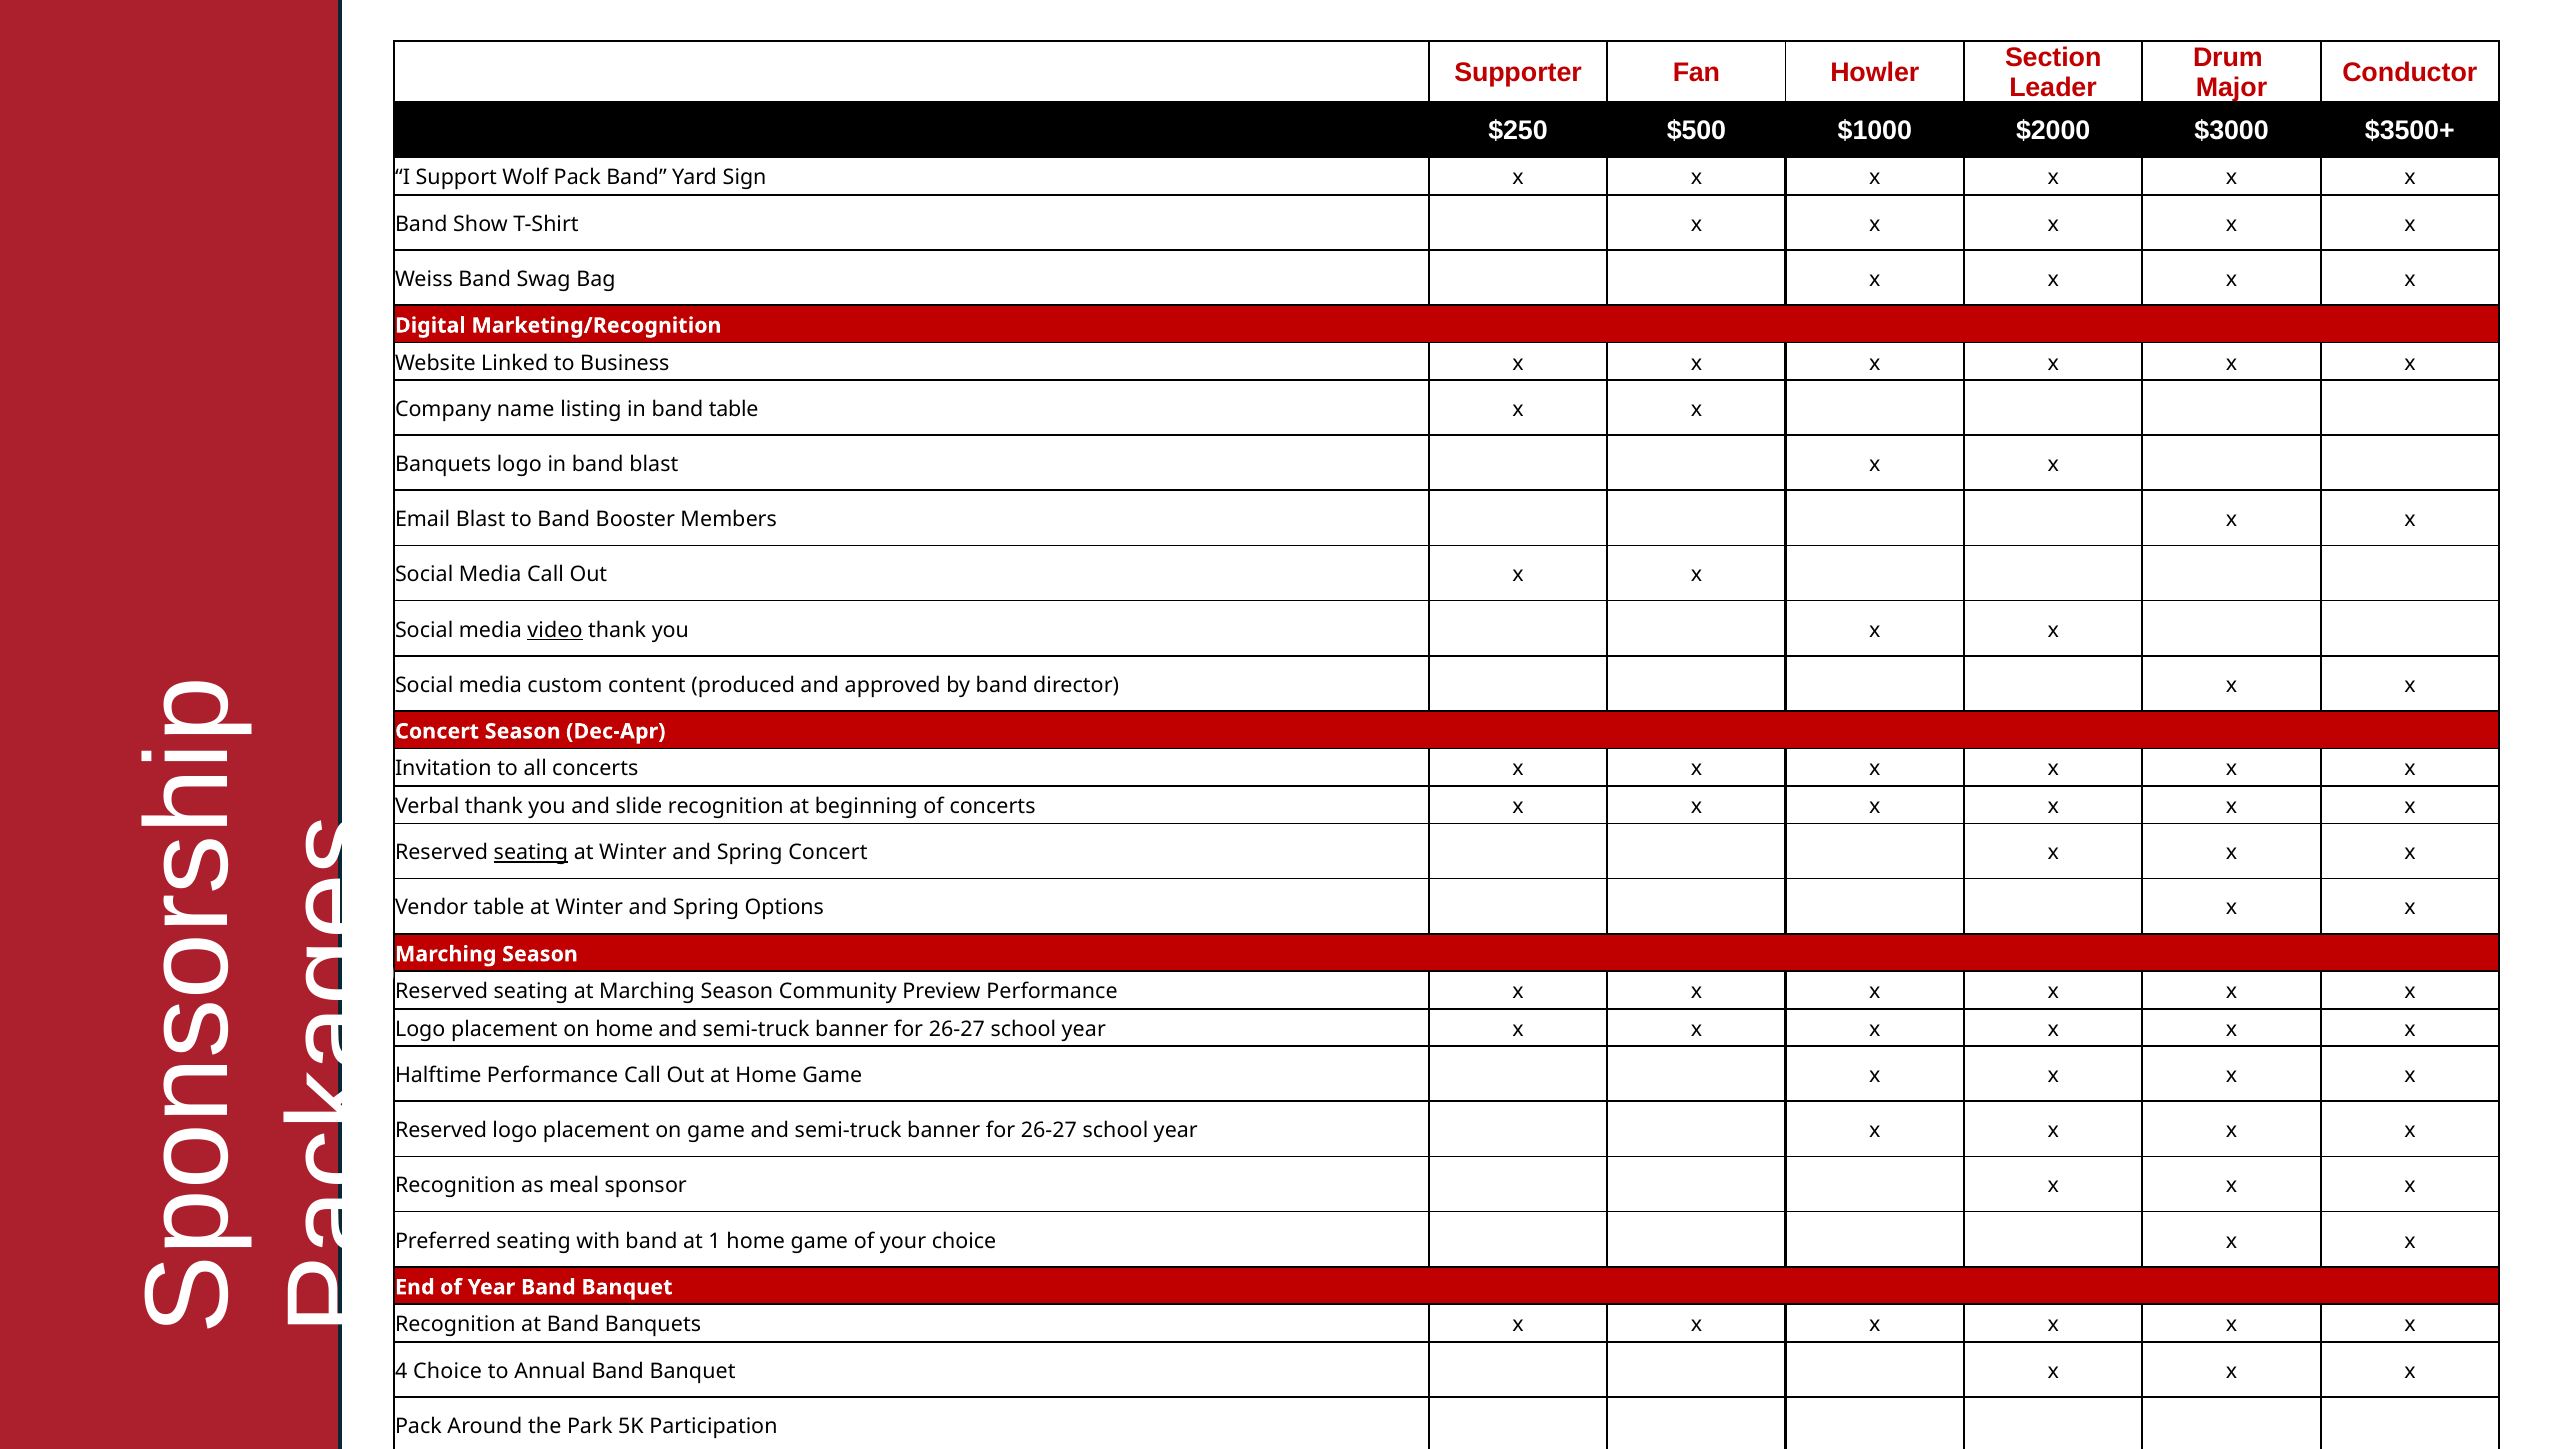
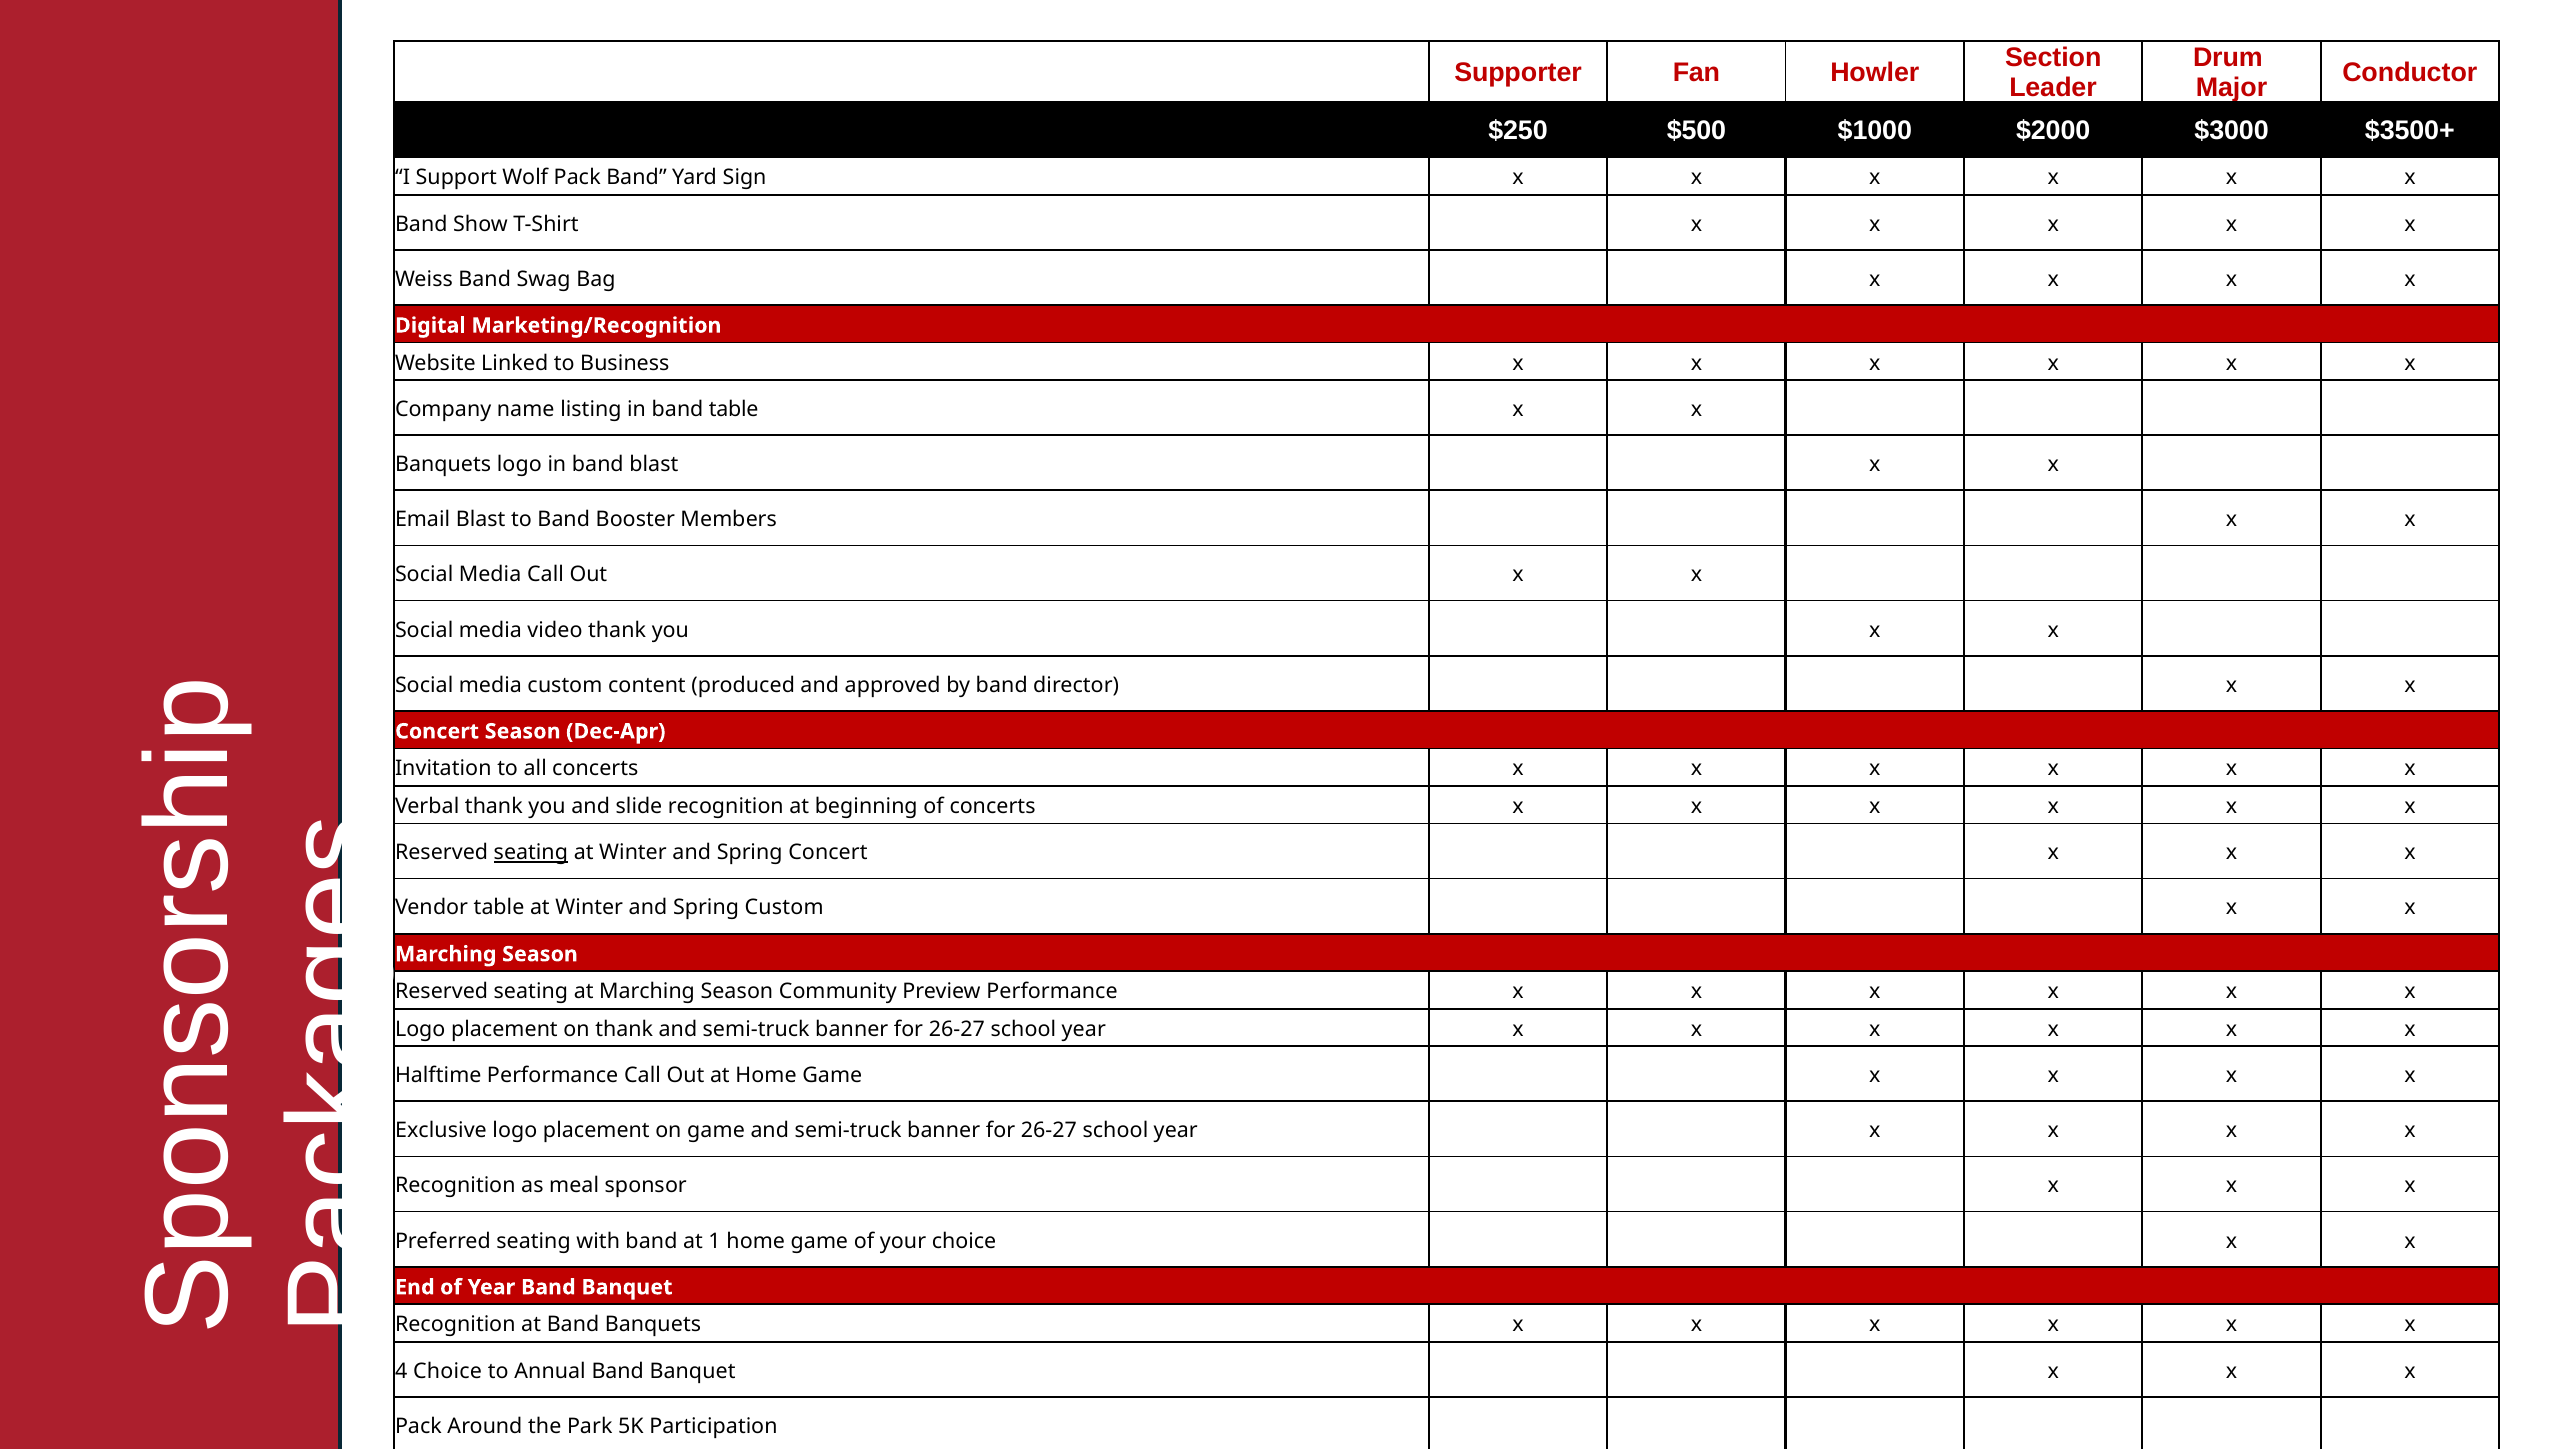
video underline: present -> none (555, 630)
Spring Options: Options -> Custom (784, 908)
on home: home -> thank (624, 1029)
Reserved: Reserved -> Exclusive (441, 1131)
